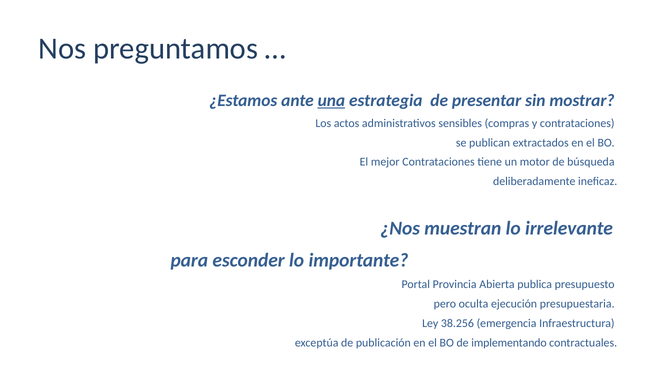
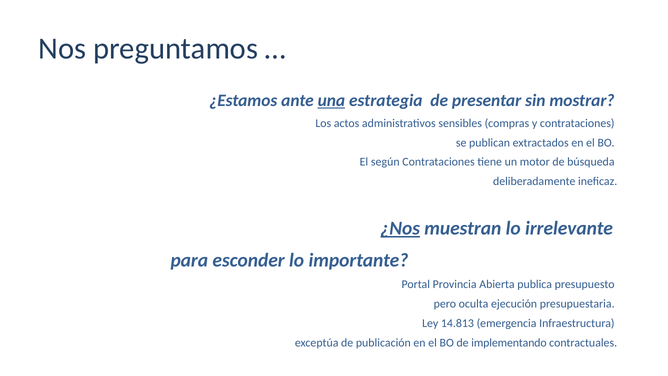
mejor: mejor -> según (385, 162)
¿Nos underline: none -> present (400, 228)
38.256: 38.256 -> 14.813 (457, 323)
